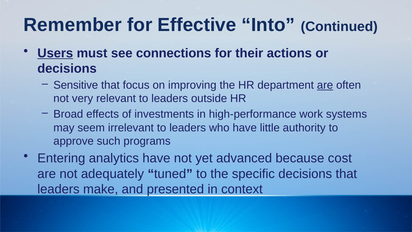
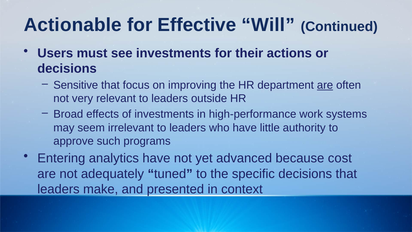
Remember: Remember -> Actionable (73, 25)
Into: Into -> Will (268, 25)
Users underline: present -> none (55, 53)
see connections: connections -> investments (174, 53)
